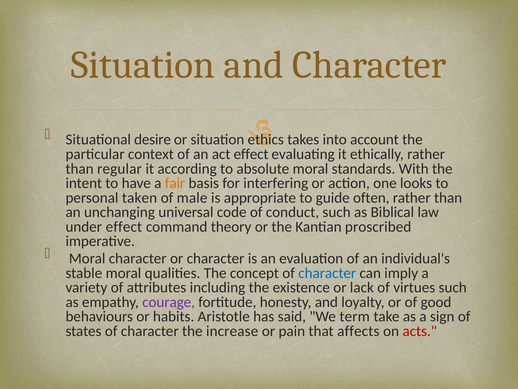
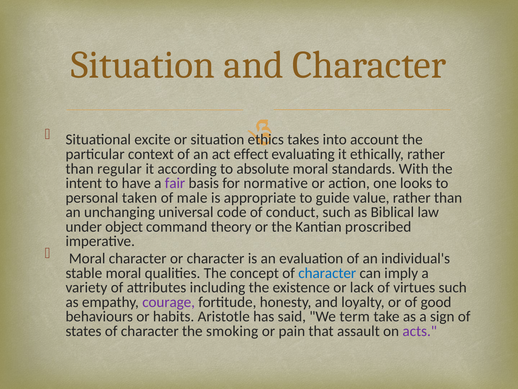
desire: desire -> excite (152, 139)
fair colour: orange -> purple (175, 183)
interfering: interfering -> normative (276, 183)
often: often -> value (371, 197)
under effect: effect -> object (124, 226)
increase: increase -> smoking (232, 331)
affects: affects -> assault (358, 331)
acts colour: red -> purple (420, 331)
